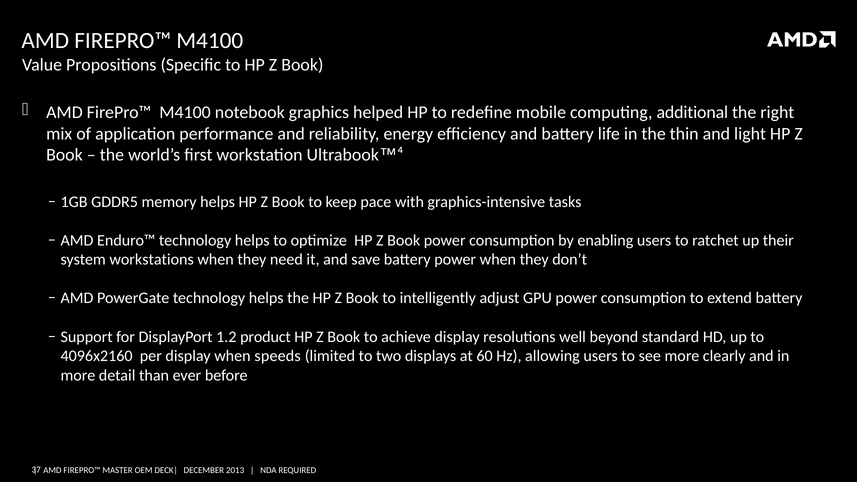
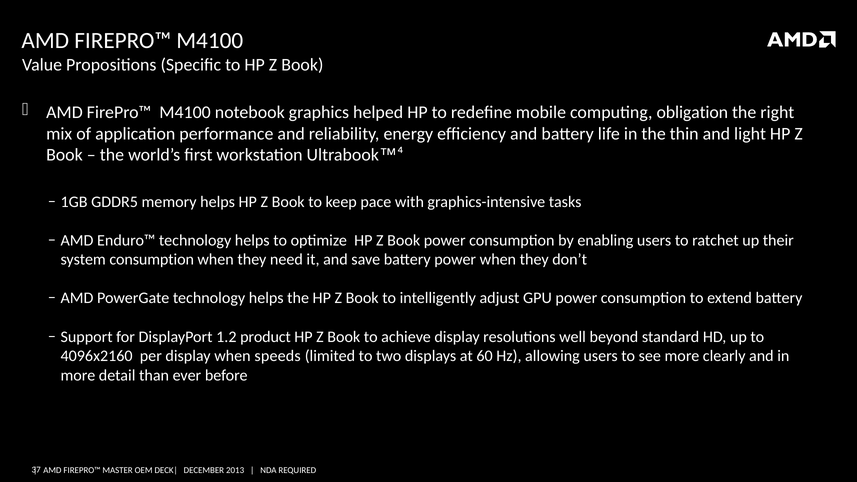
additional: additional -> obligation (692, 112)
system workstations: workstations -> consumption (152, 260)
